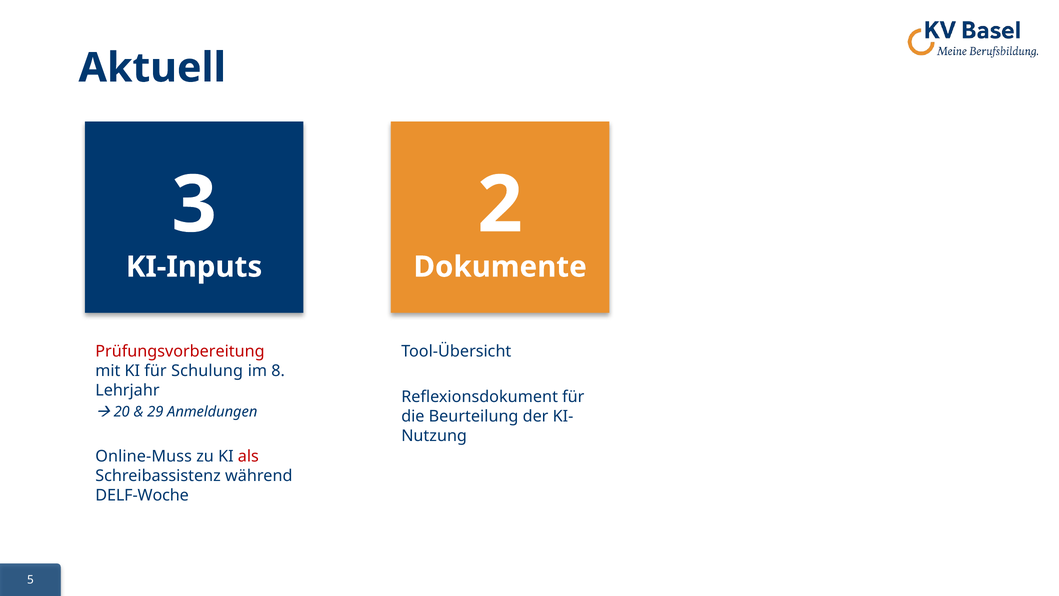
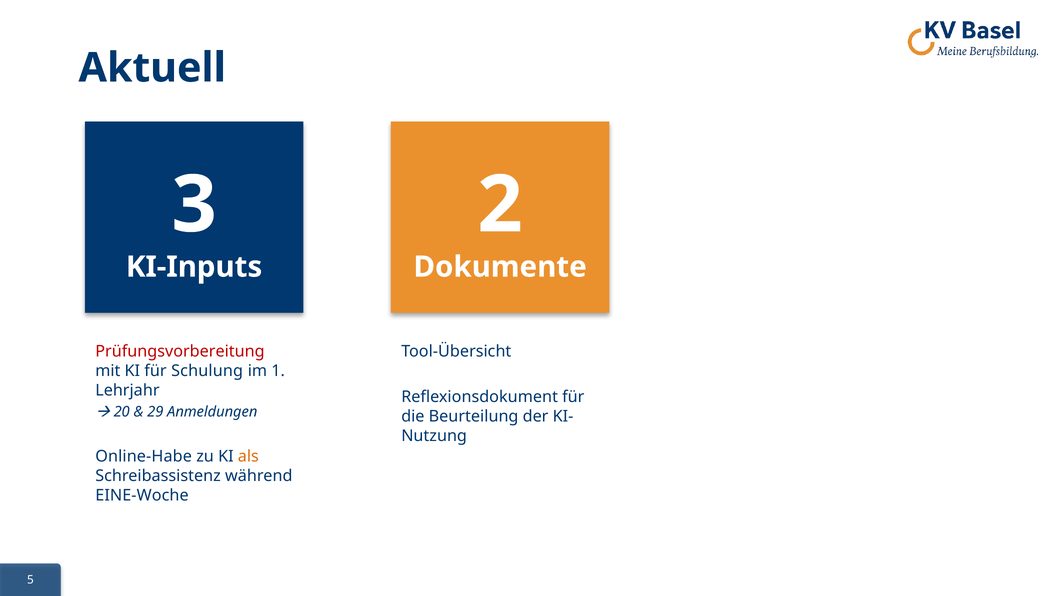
8: 8 -> 1 (278, 371)
Online-Muss: Online-Muss -> Online-Habe (144, 456)
als colour: red -> orange (248, 456)
DELF-Woche: DELF-Woche -> EINE-Woche (142, 495)
